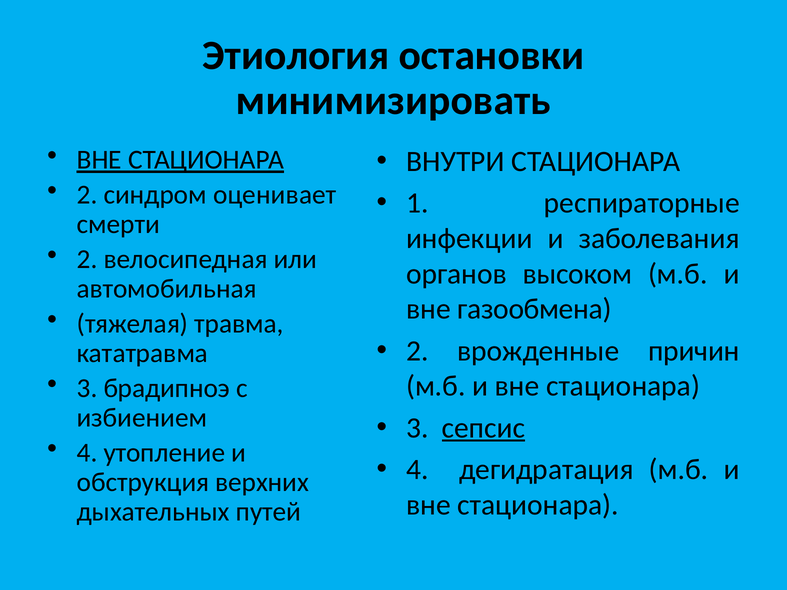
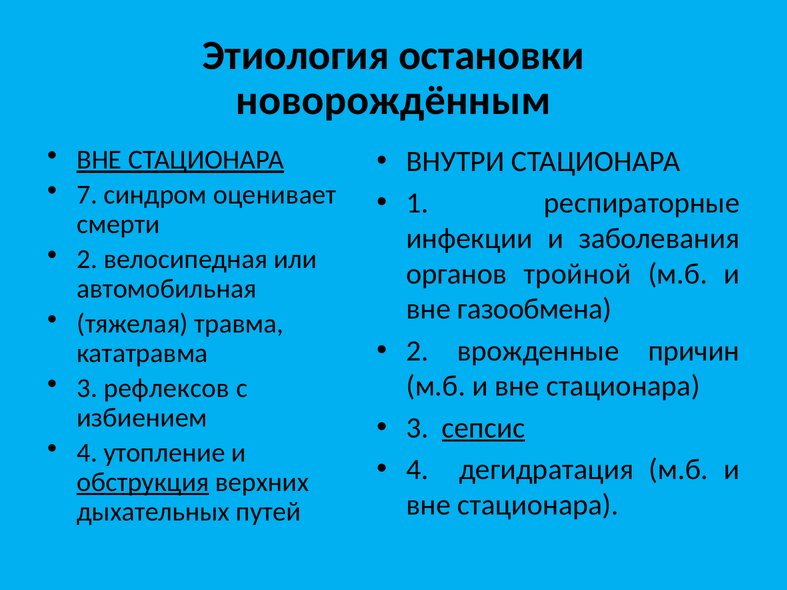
минимизировать: минимизировать -> новорождённым (393, 101)
2: 2 -> 7 (87, 195)
высоком: высоком -> тройной (577, 274)
брадипноэ: брадипноэ -> рефлексов (167, 389)
обструкция underline: none -> present (143, 483)
